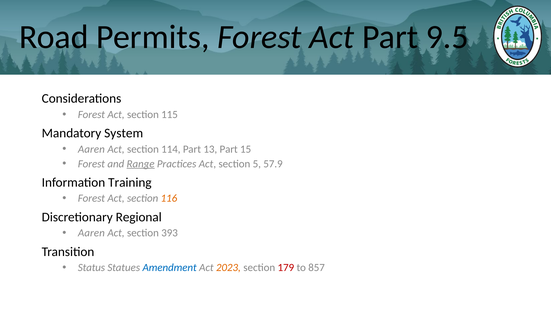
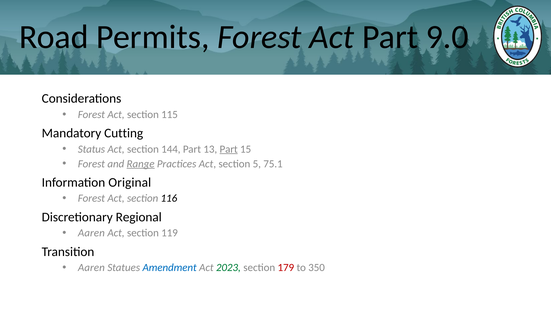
9.5: 9.5 -> 9.0 (447, 37)
System: System -> Cutting (124, 133)
Aaren: Aaren -> Status (91, 149)
114: 114 -> 144 (171, 149)
Part underline: none -> present (229, 149)
57.9: 57.9 -> 75.1 (273, 164)
Training: Training -> Original (130, 182)
116 colour: orange -> black (169, 198)
393: 393 -> 119 (170, 233)
Status: Status -> Aaren (91, 268)
2023 colour: orange -> green (228, 268)
857: 857 -> 350 (317, 268)
